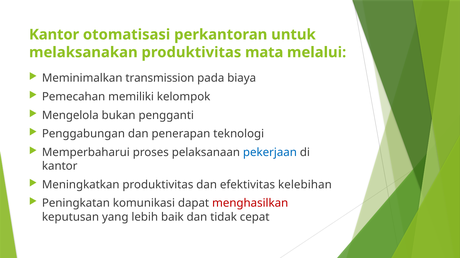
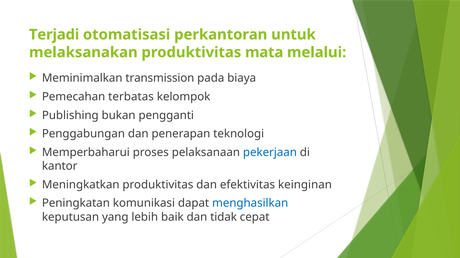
Kantor: Kantor -> Terjadi (54, 35)
memiliki: memiliki -> terbatas (131, 97)
Mengelola: Mengelola -> Publishing (70, 116)
kelebihan: kelebihan -> keinginan (305, 185)
menghasilkan colour: red -> blue (250, 204)
